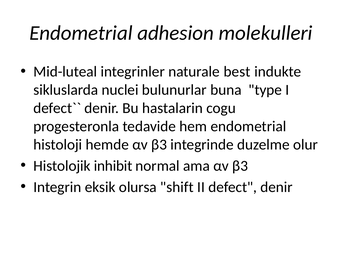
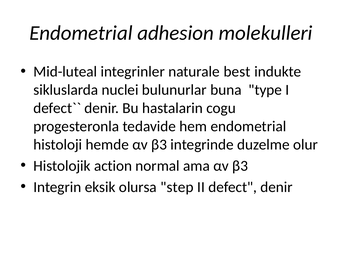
inhibit: inhibit -> action (113, 166)
shift: shift -> step (177, 187)
